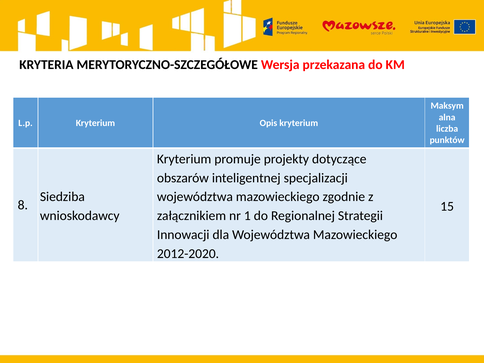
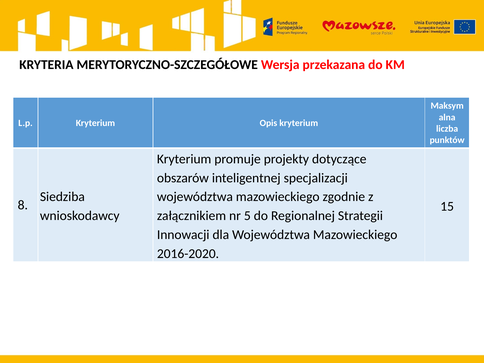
1: 1 -> 5 (247, 216)
2012-2020: 2012-2020 -> 2016-2020 (188, 254)
